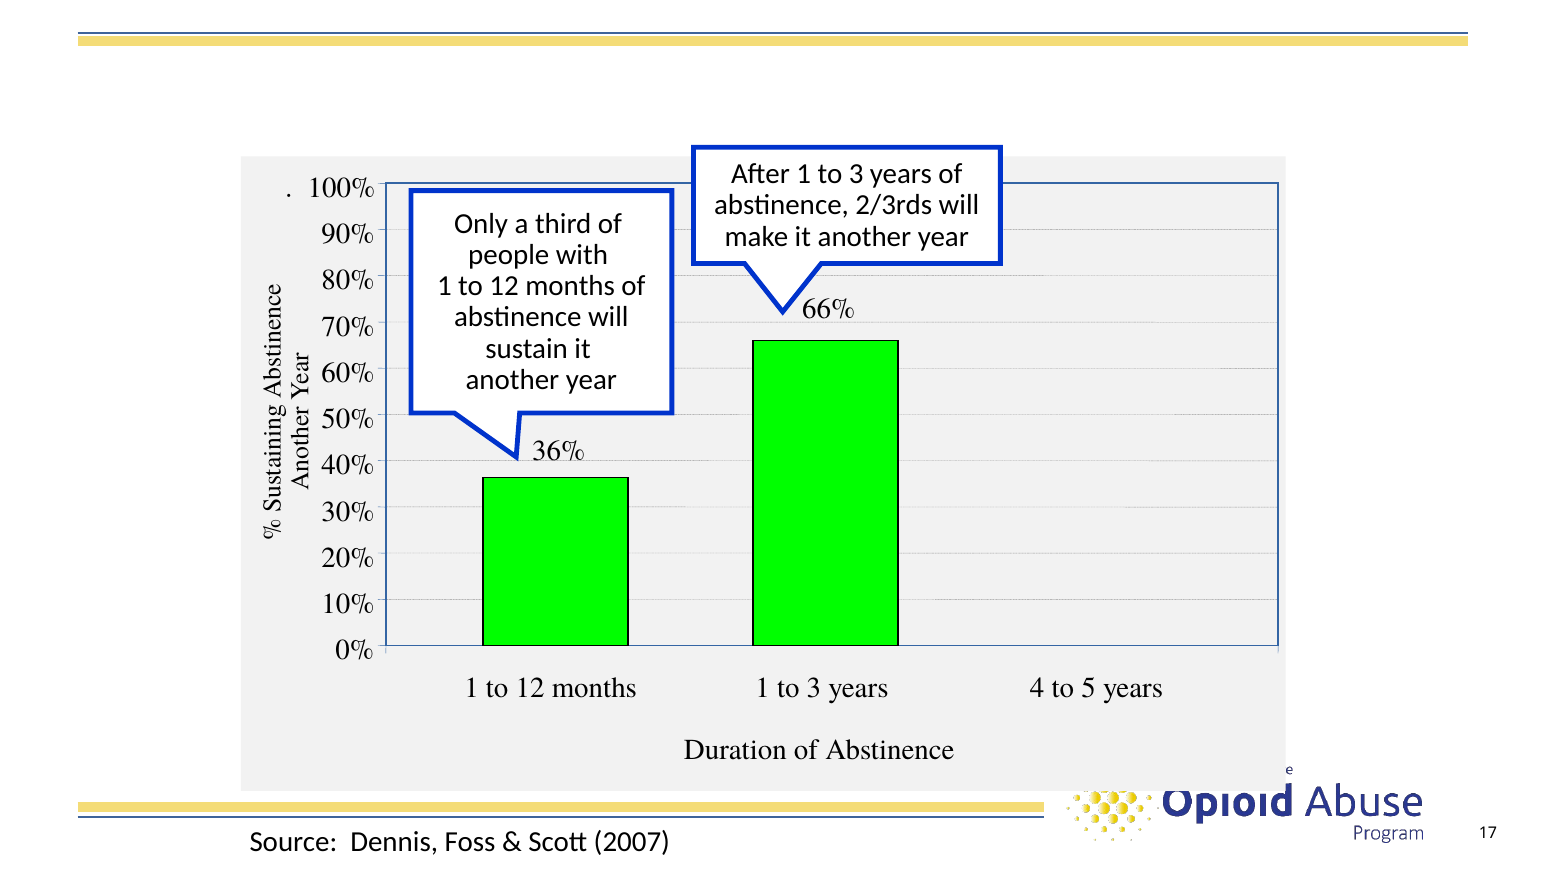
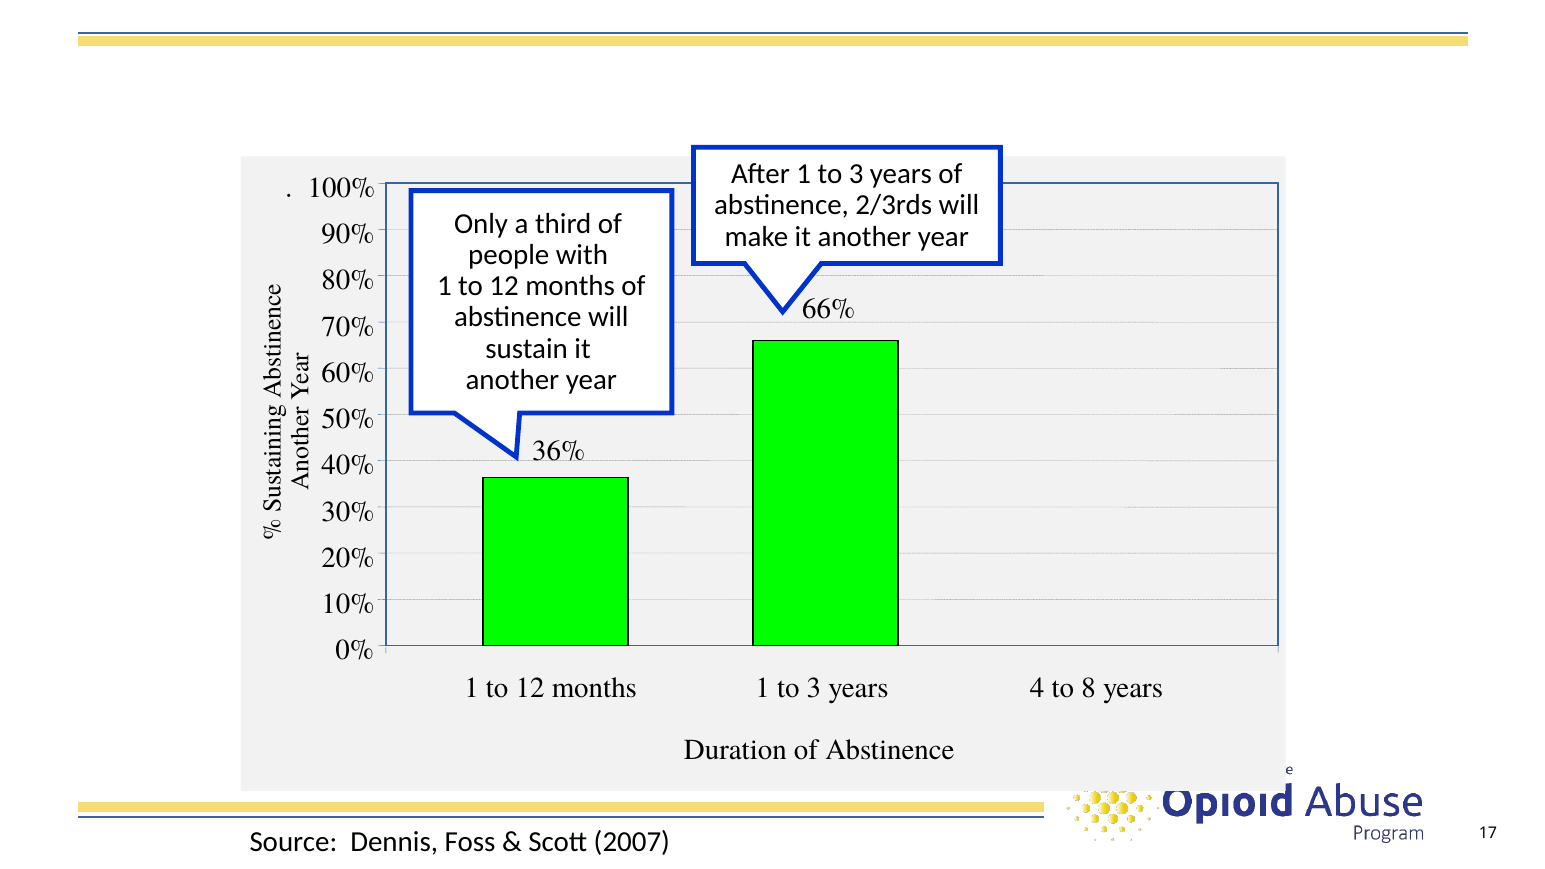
5: 5 -> 8 (1089, 688)
